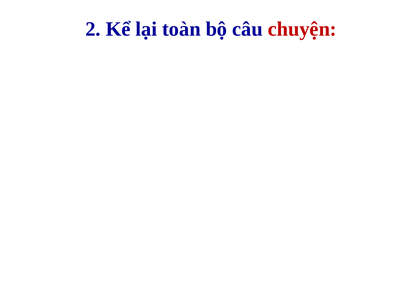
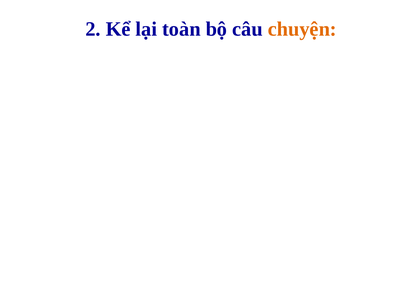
chuyện colour: red -> orange (302, 29)
